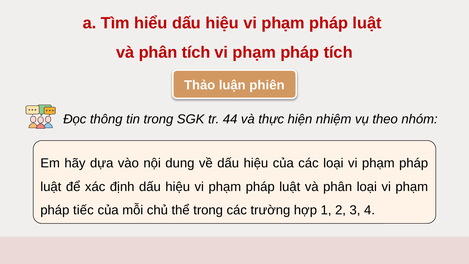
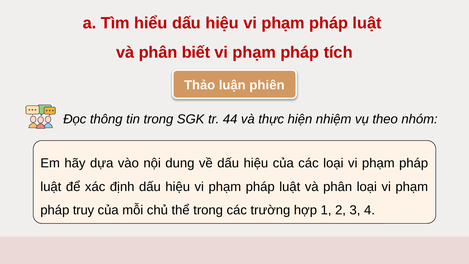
phân tích: tích -> biết (196, 52)
tiếc: tiếc -> truy (84, 210)
